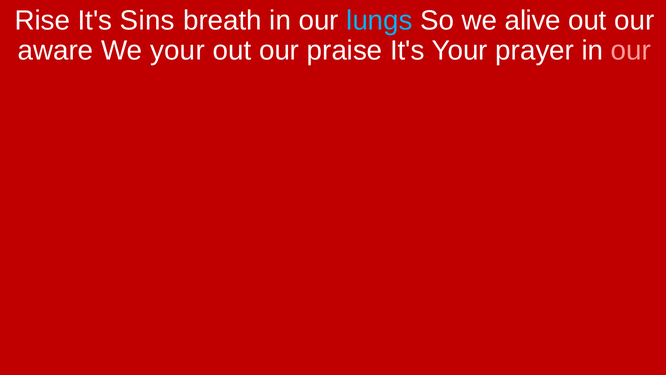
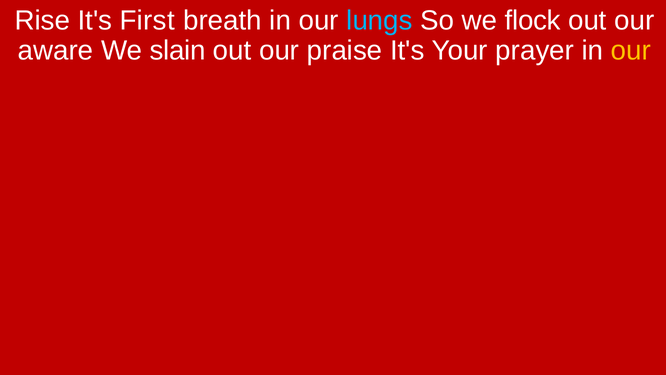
Sins: Sins -> First (147, 21)
alive: alive -> flock (533, 21)
We your: your -> slain (178, 51)
our colour: pink -> yellow (631, 51)
